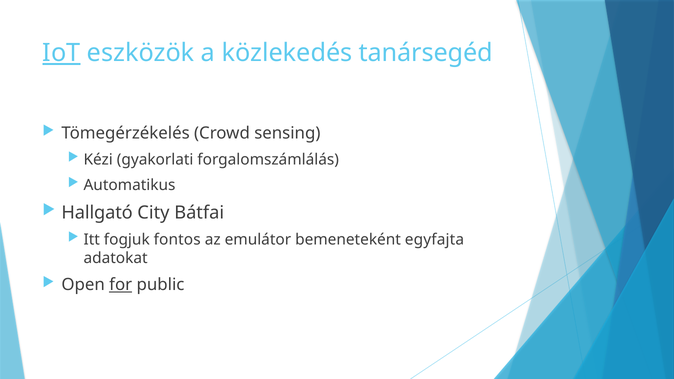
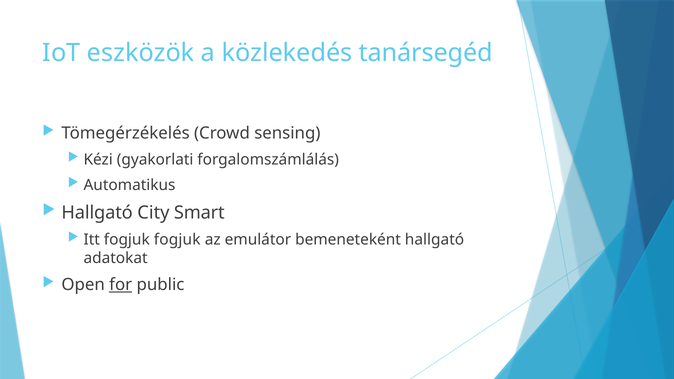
IoT underline: present -> none (61, 53)
Bátfai: Bátfai -> Smart (199, 213)
fogjuk fontos: fontos -> fogjuk (177, 240)
bemeneteként egyfajta: egyfajta -> hallgató (435, 240)
